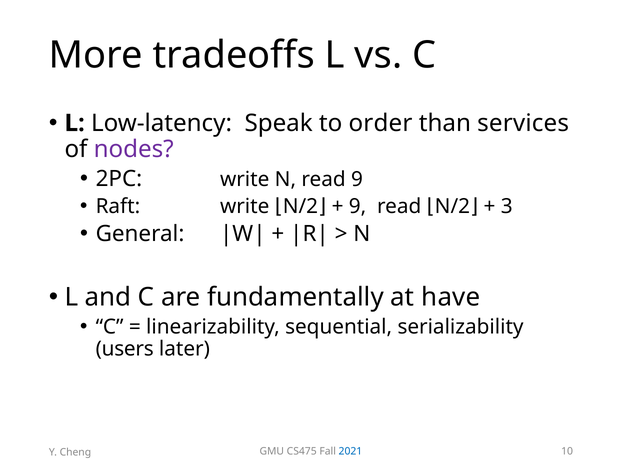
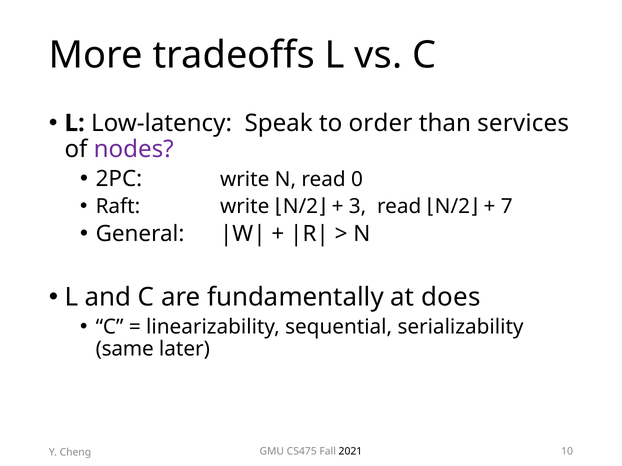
read 9: 9 -> 0 (357, 179)
9: 9 -> 3 (358, 207)
3: 3 -> 7 (507, 207)
have: have -> does (451, 298)
users: users -> same (125, 350)
2021 colour: blue -> black (350, 452)
